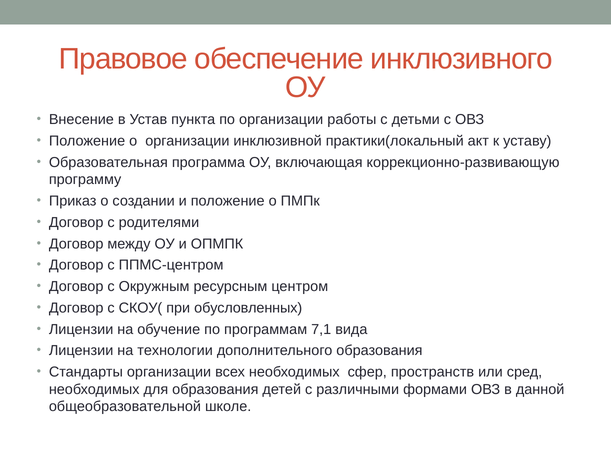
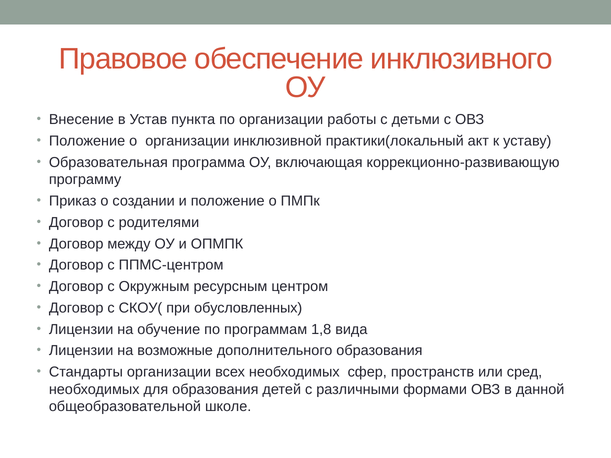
7,1: 7,1 -> 1,8 (321, 329)
технологии: технологии -> возможные (175, 351)
